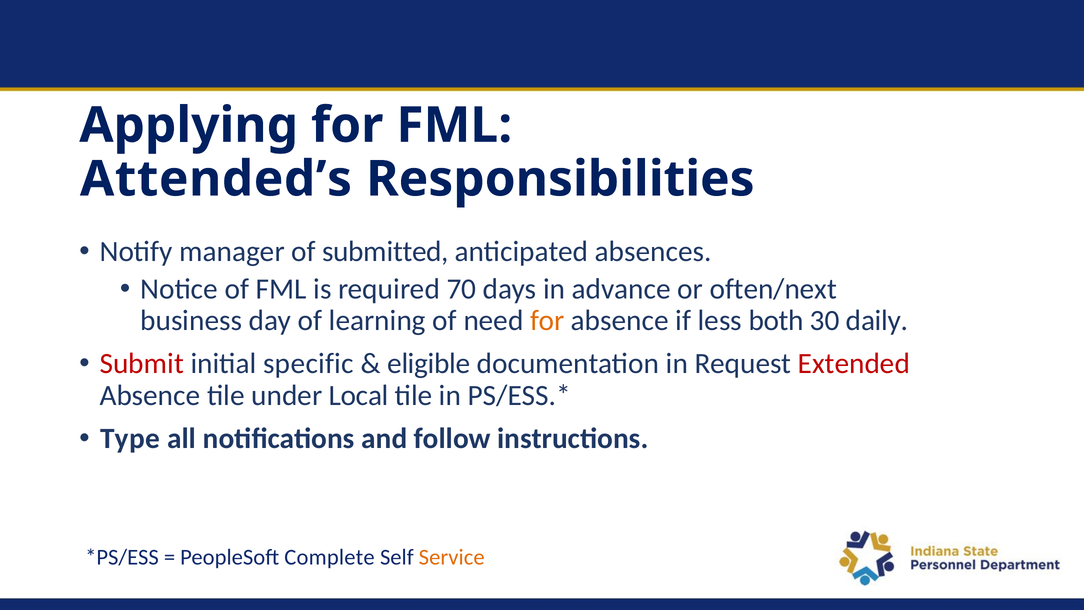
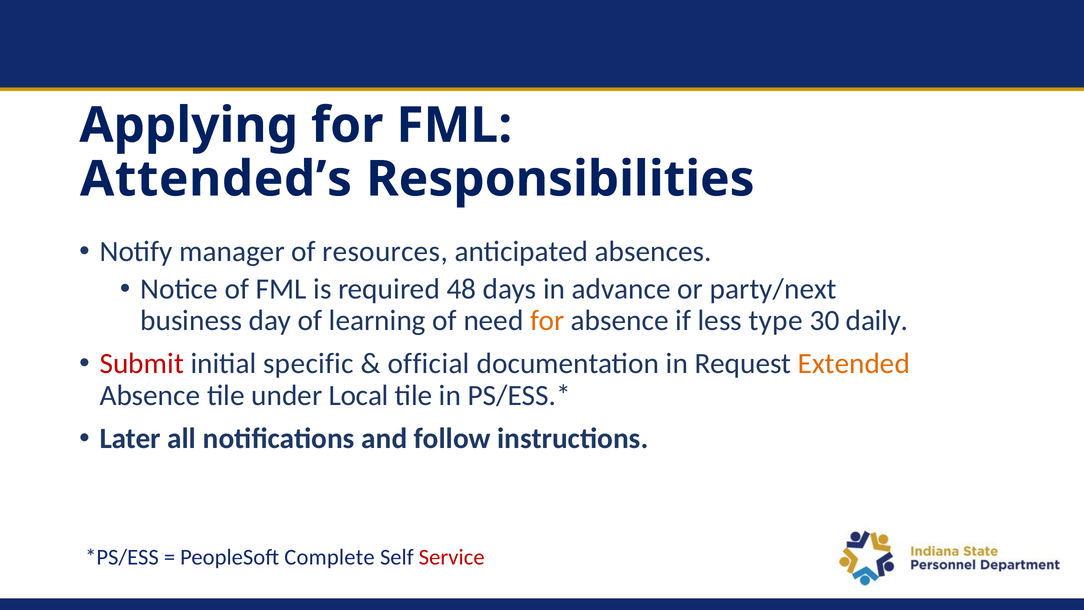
submitted: submitted -> resources (385, 252)
70: 70 -> 48 (461, 289)
often/next: often/next -> party/next (773, 289)
both: both -> type (776, 321)
eligible: eligible -> official (429, 364)
Extended colour: red -> orange (854, 364)
Type: Type -> Later (130, 438)
Service colour: orange -> red (452, 557)
